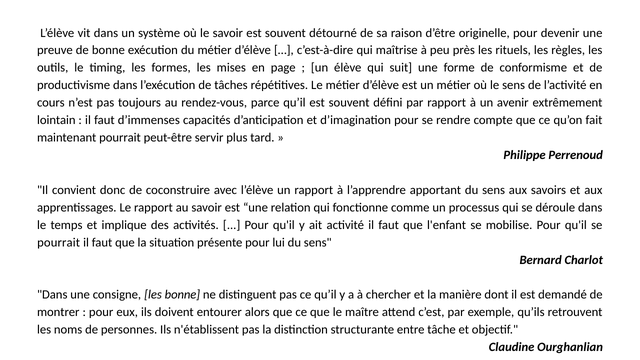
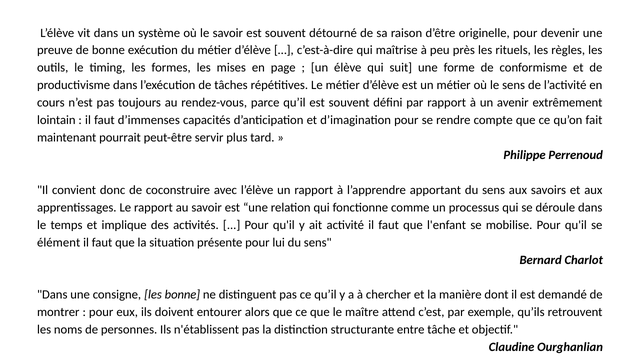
pourrait: pourrait -> élément (59, 242)
